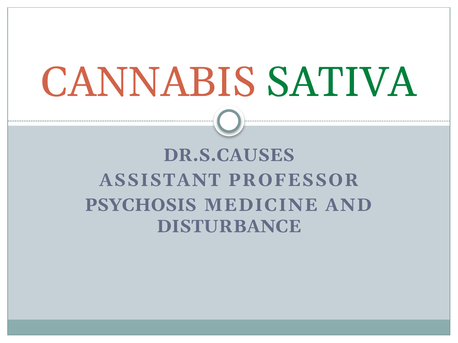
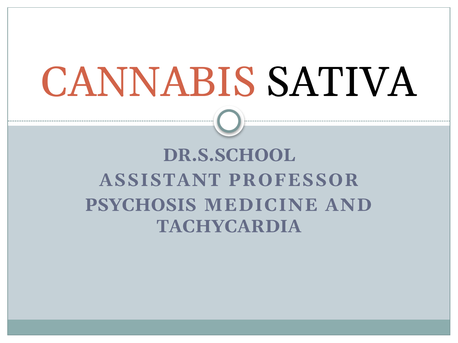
SATIVA colour: green -> black (341, 82)
DR.S.CAUSES: DR.S.CAUSES -> DR.S.SCHOOL (229, 155)
DISTURBANCE: DISTURBANCE -> TACHYCARDIA (229, 227)
